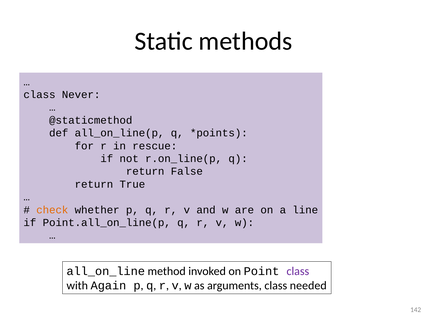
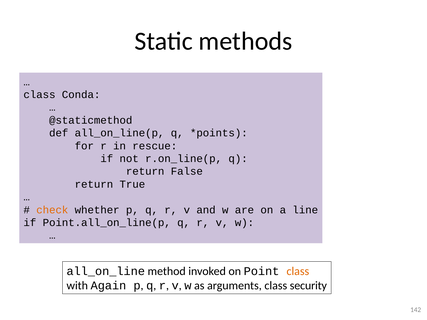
Never: Never -> Conda (81, 95)
class colour: purple -> orange (298, 272)
needed: needed -> security (308, 286)
